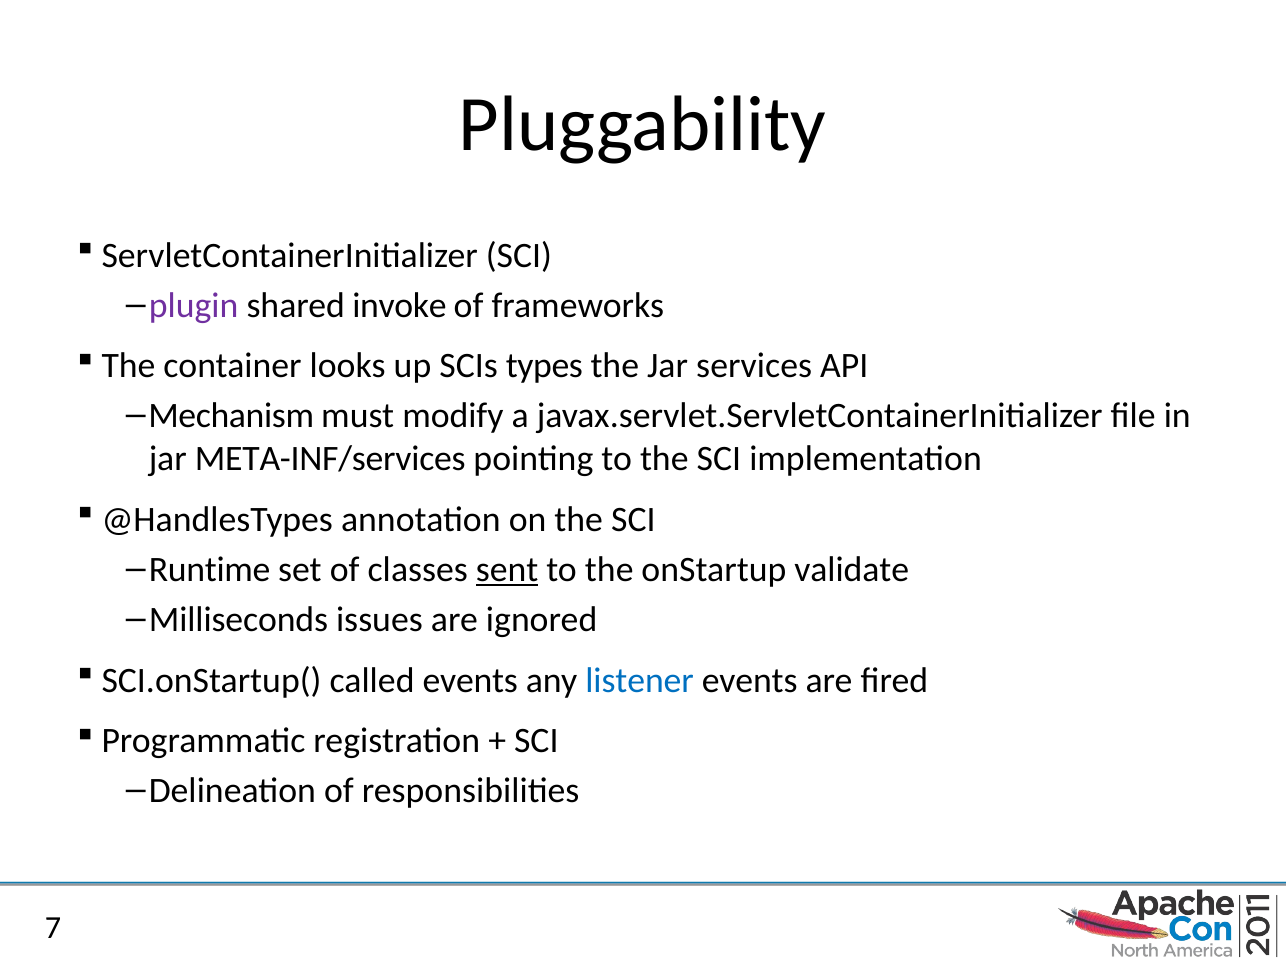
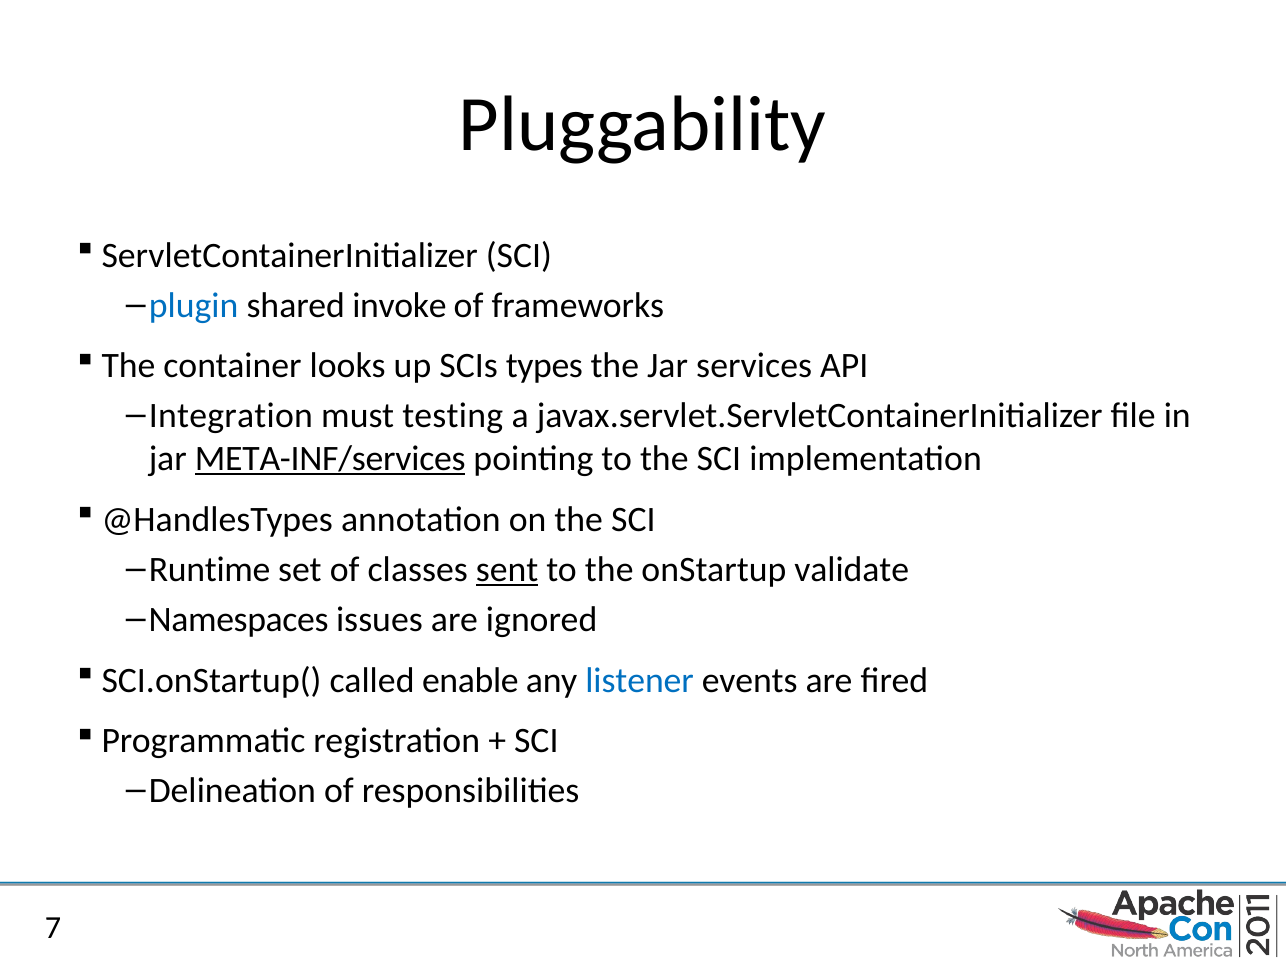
plugin colour: purple -> blue (194, 305)
Mechanism: Mechanism -> Integration (231, 416)
modify: modify -> testing (453, 416)
META-INF/services underline: none -> present (330, 459)
Milliseconds: Milliseconds -> Namespaces (239, 620)
called events: events -> enable (470, 681)
